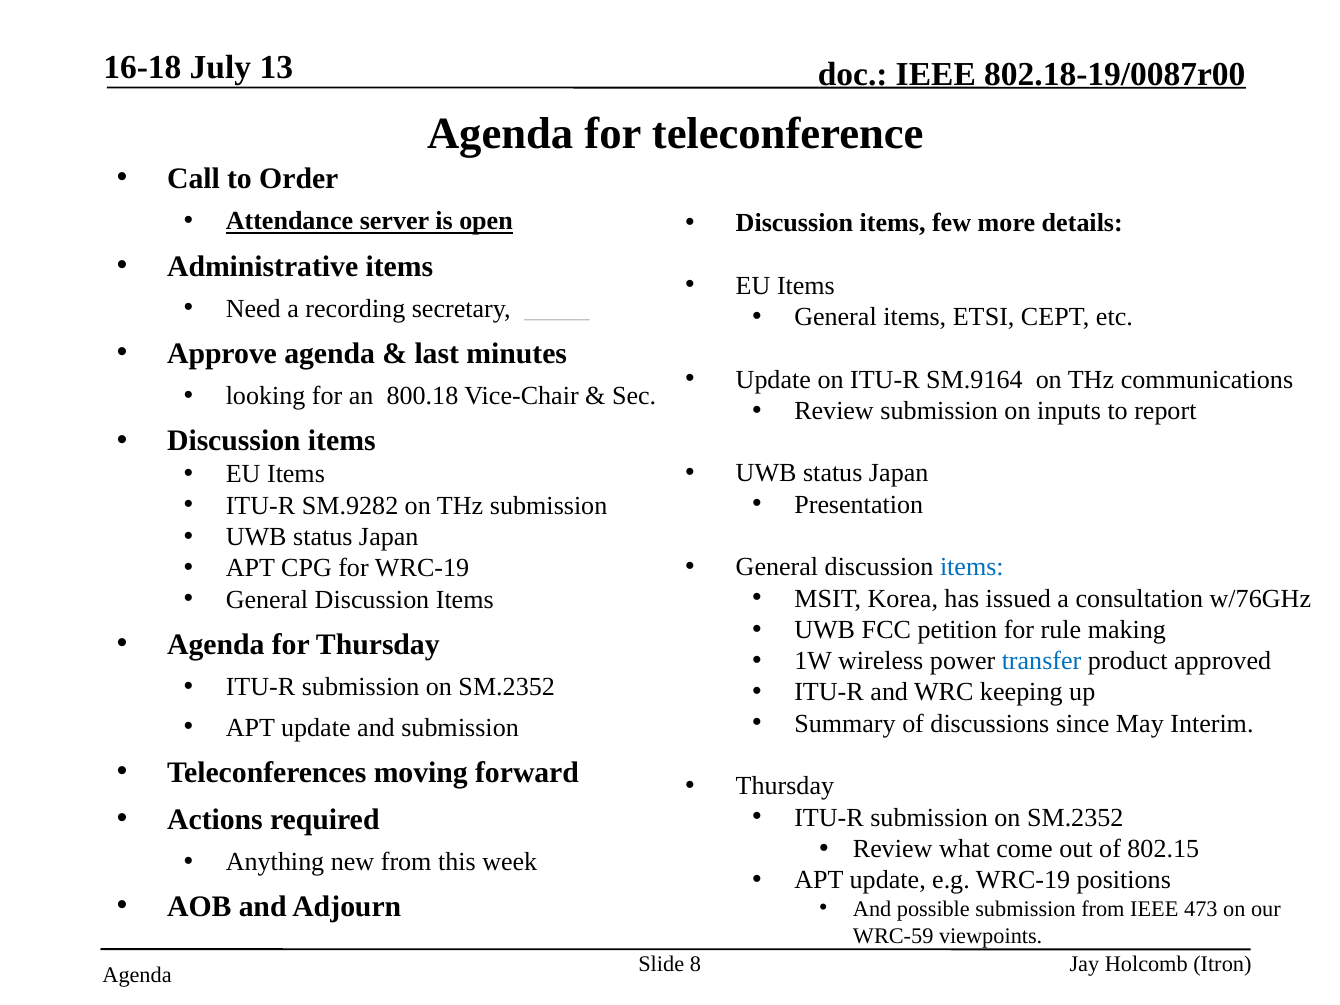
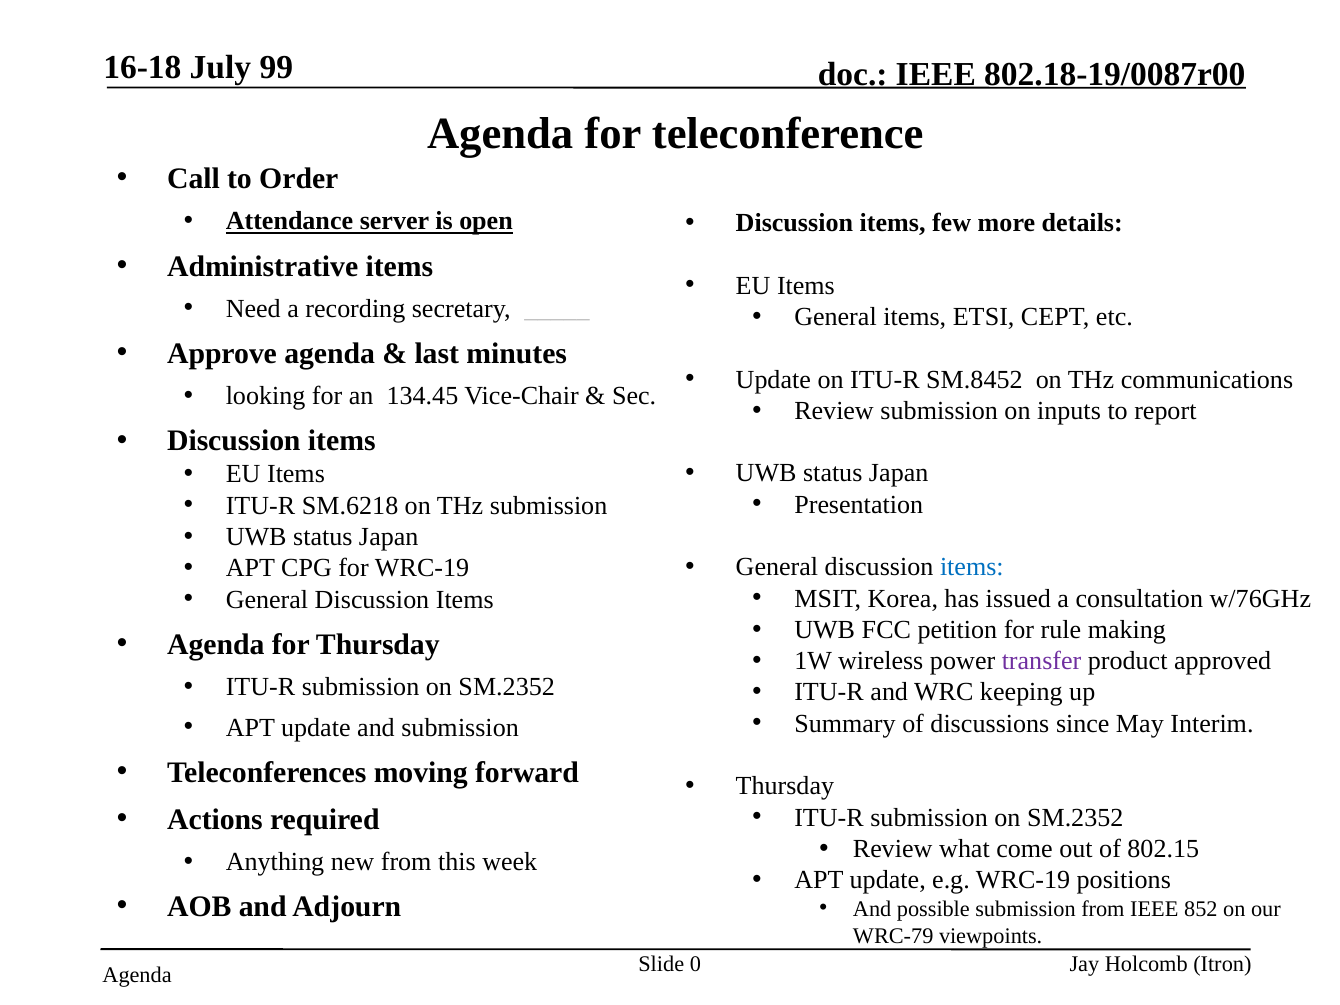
13: 13 -> 99 (276, 68)
SM.9164: SM.9164 -> SM.8452 (974, 380)
800.18: 800.18 -> 134.45 (422, 396)
SM.9282: SM.9282 -> SM.6218 (350, 506)
transfer colour: blue -> purple (1042, 661)
473: 473 -> 852 (1201, 909)
WRC-59: WRC-59 -> WRC-79 (893, 936)
8: 8 -> 0 (695, 964)
